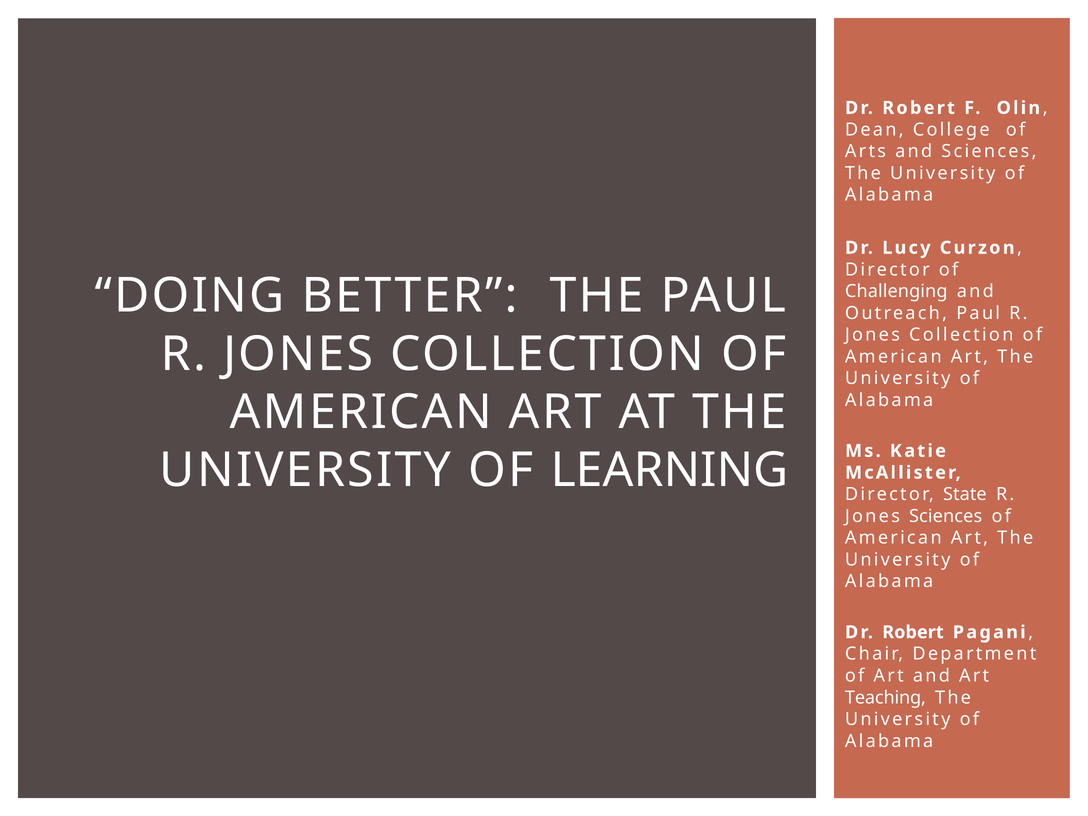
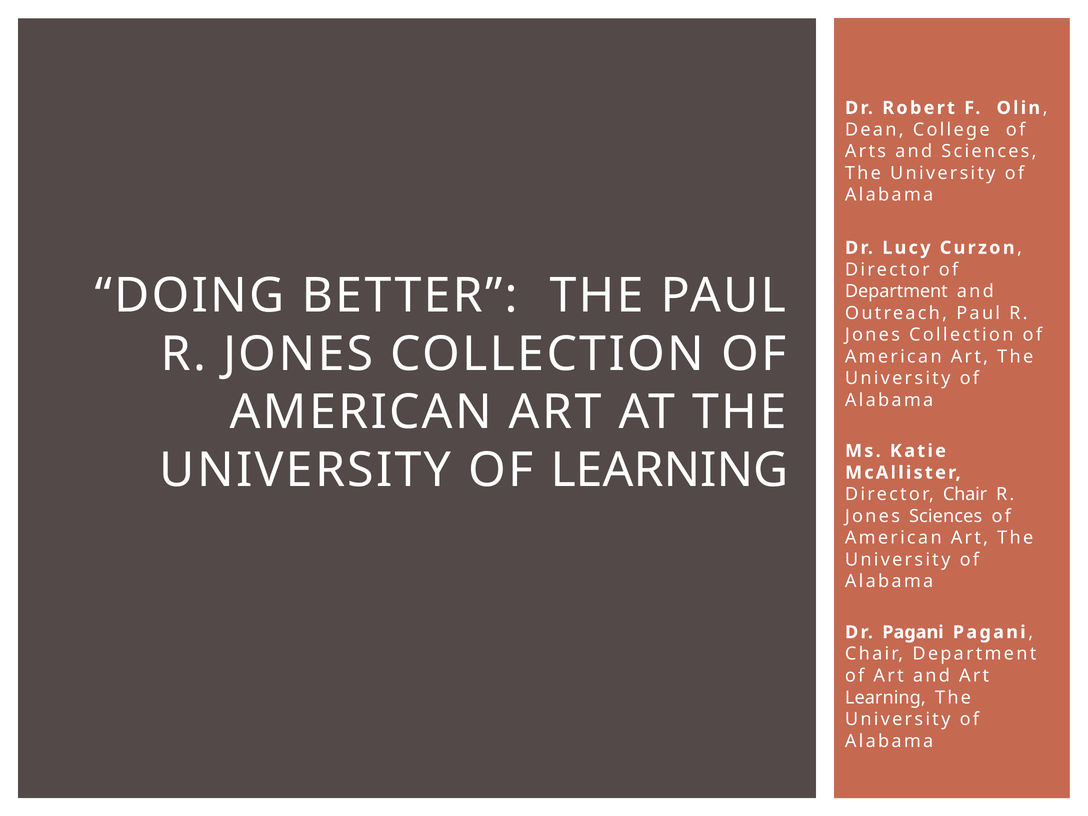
Challenging: Challenging -> Department (896, 291)
Director State: State -> Chair (965, 494)
Robert: Robert -> Pagani (913, 632)
Teaching: Teaching -> Learning (885, 698)
